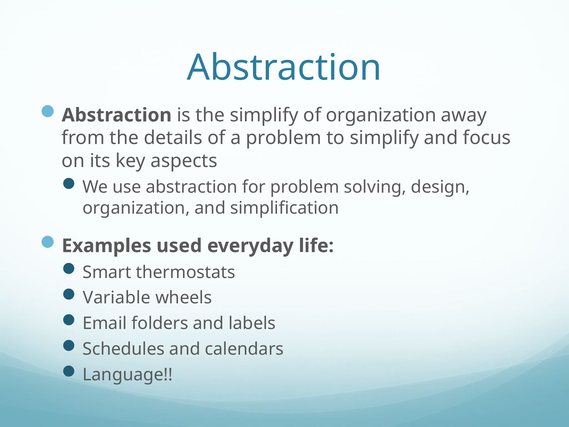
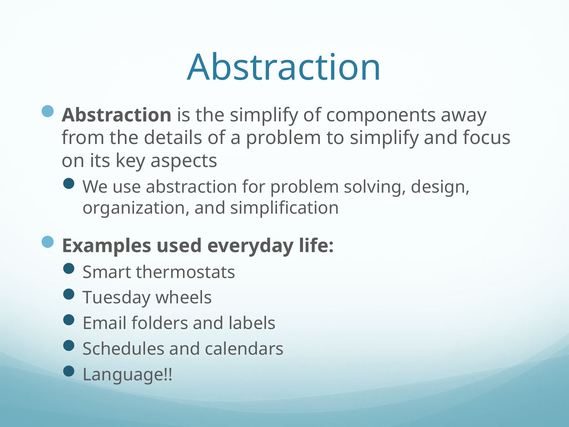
of organization: organization -> components (381, 115)
Variable: Variable -> Tuesday (117, 298)
